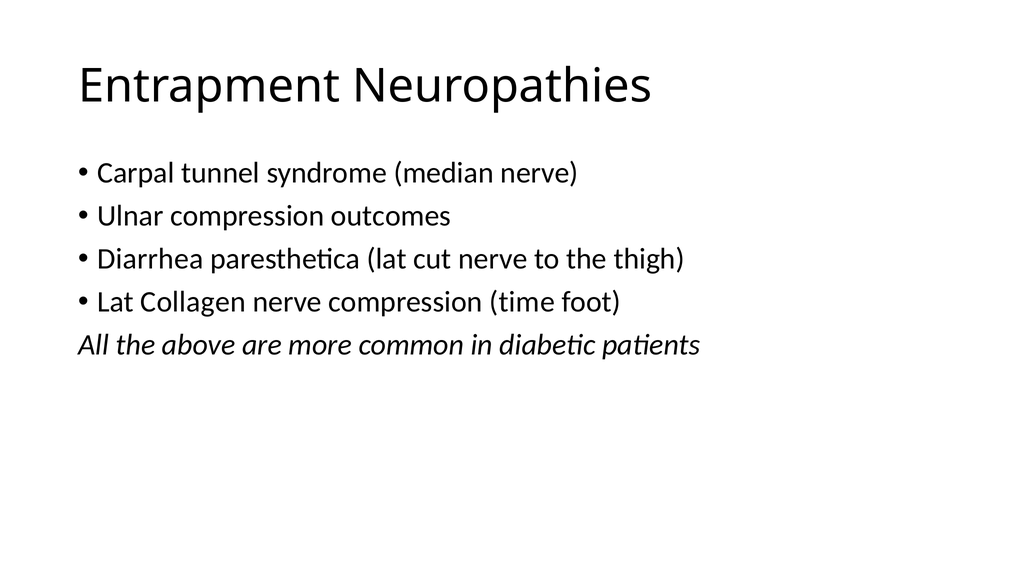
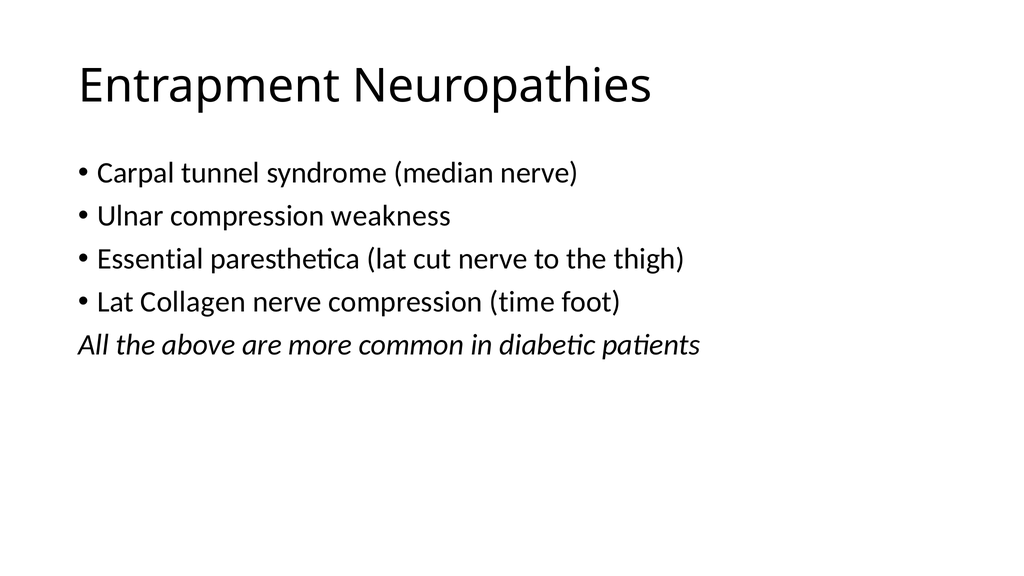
outcomes: outcomes -> weakness (391, 216)
Diarrhea: Diarrhea -> Essential (150, 259)
